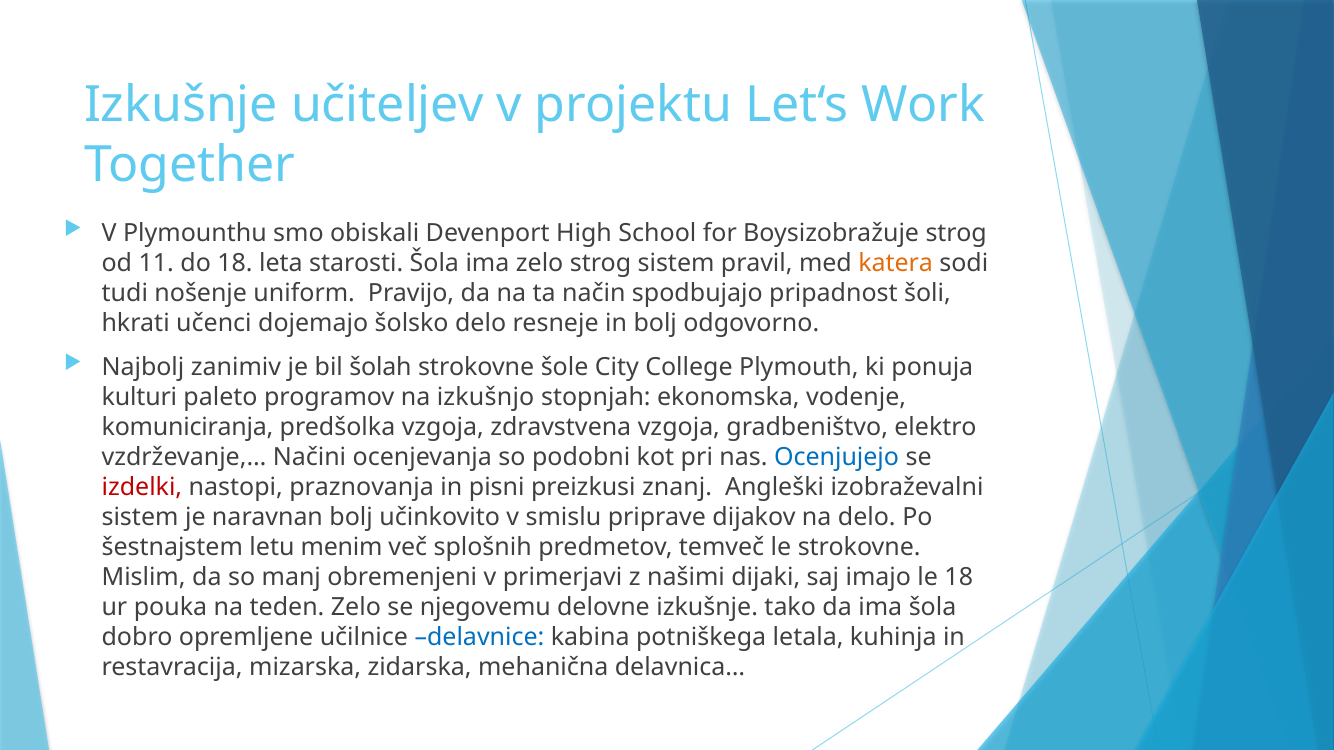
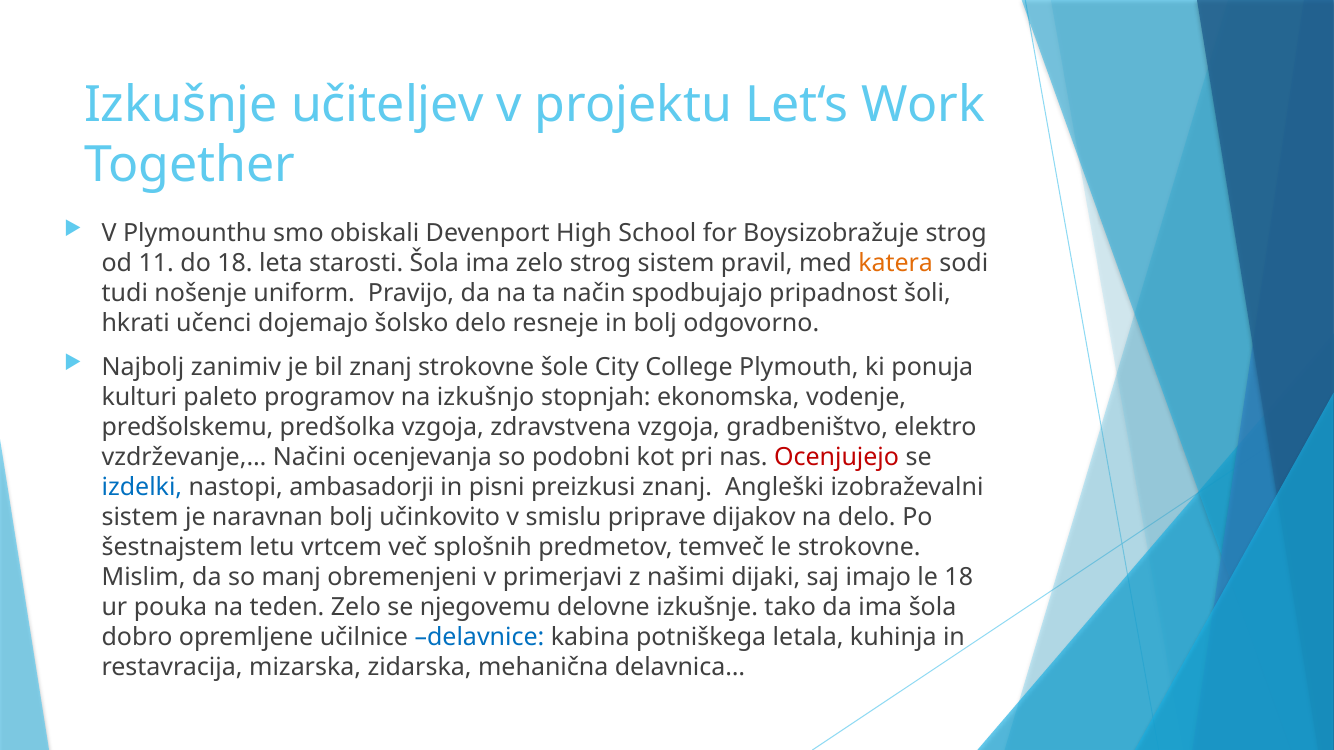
bil šolah: šolah -> znanj (381, 367)
komuniciranja: komuniciranja -> predšolskemu (188, 427)
Ocenjujejo colour: blue -> red (837, 457)
izdelki colour: red -> blue (142, 487)
praznovanja: praznovanja -> ambasadorji (362, 487)
menim: menim -> vrtcem (342, 547)
